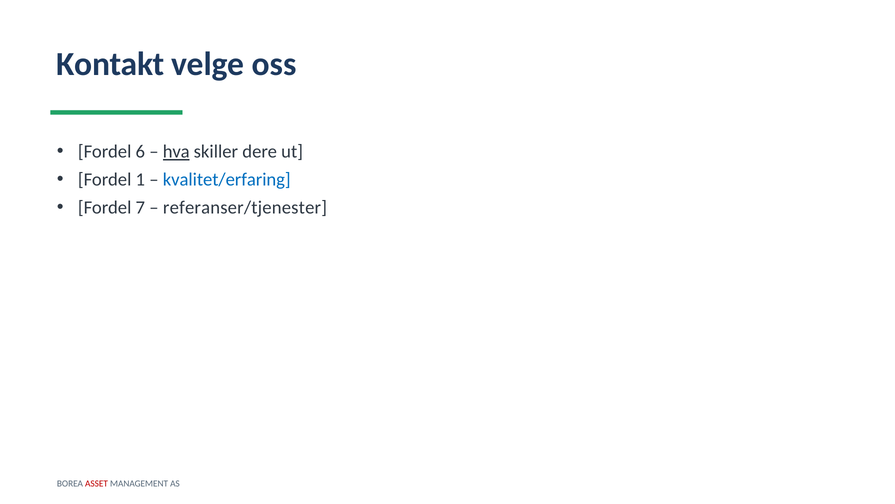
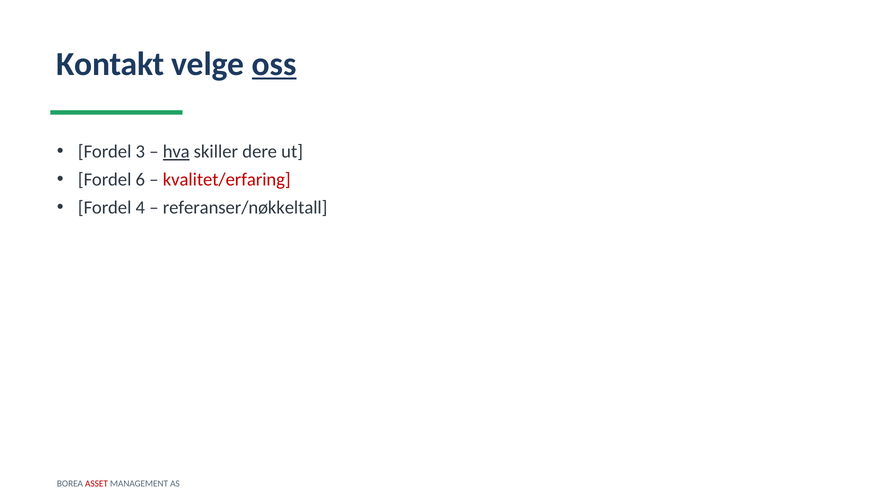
oss underline: none -> present (274, 64)
6: 6 -> 3 (140, 152)
1: 1 -> 6 (140, 180)
kvalitet/erfaring colour: blue -> red (227, 180)
7: 7 -> 4 (140, 208)
referanser/tjenester: referanser/tjenester -> referanser/nøkkeltall (245, 208)
